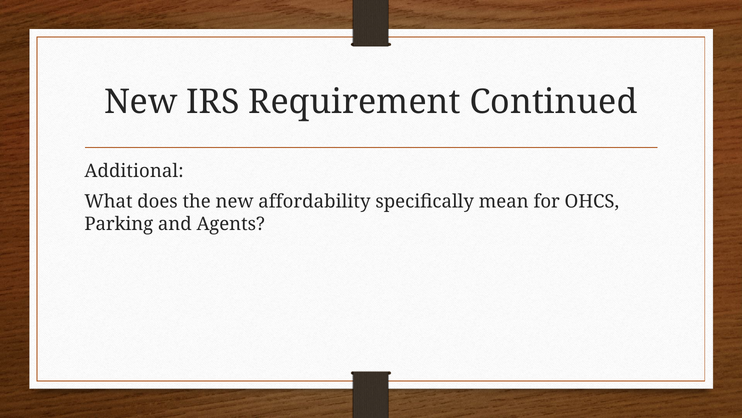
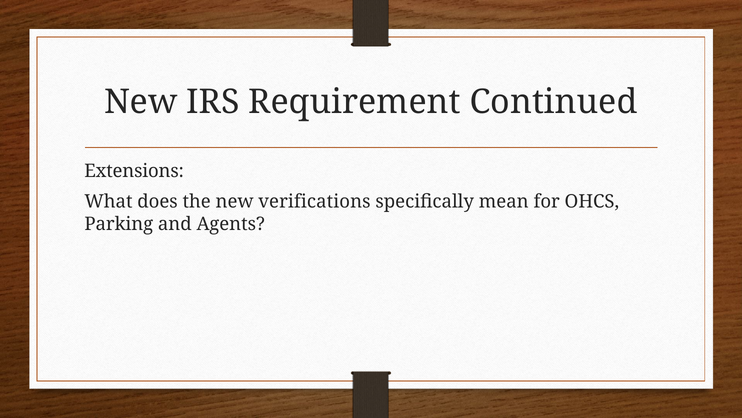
Additional: Additional -> Extensions (134, 171)
affordability: affordability -> verifications (314, 201)
